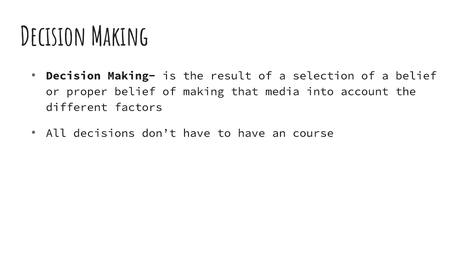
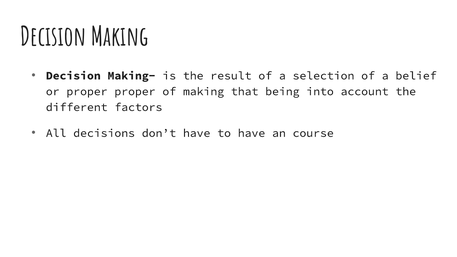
proper belief: belief -> proper (135, 91)
media: media -> being (282, 91)
